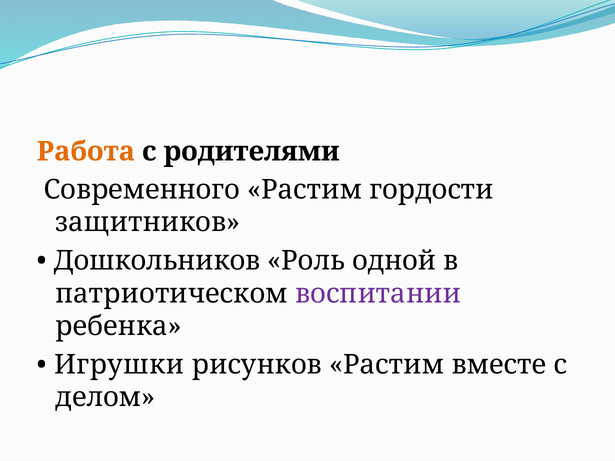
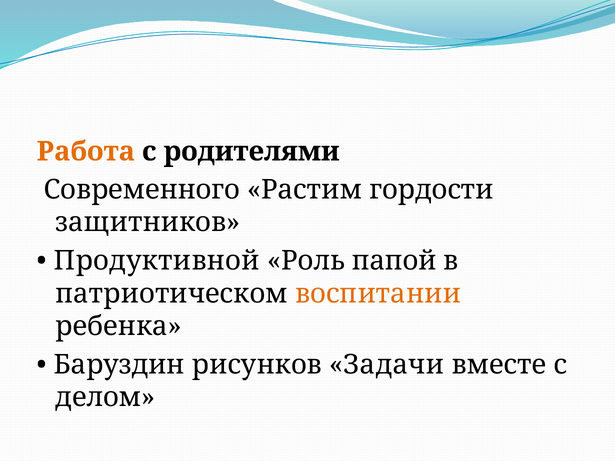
Дошкольников: Дошкольников -> Продуктивной (157, 261)
одной: одной -> папой (394, 261)
воспитании colour: purple -> orange (378, 294)
Игрушки: Игрушки -> Баруздин (119, 365)
рисунков Растим: Растим -> Задачи (387, 365)
